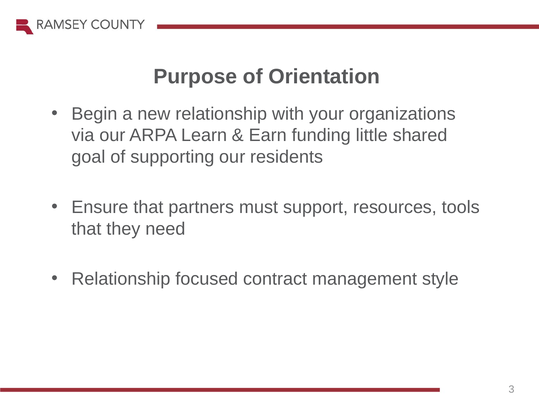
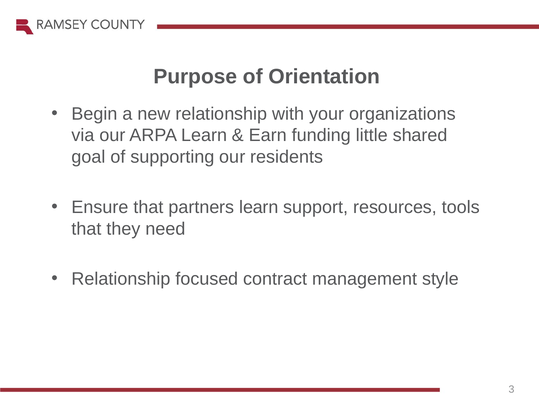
partners must: must -> learn (259, 207)
